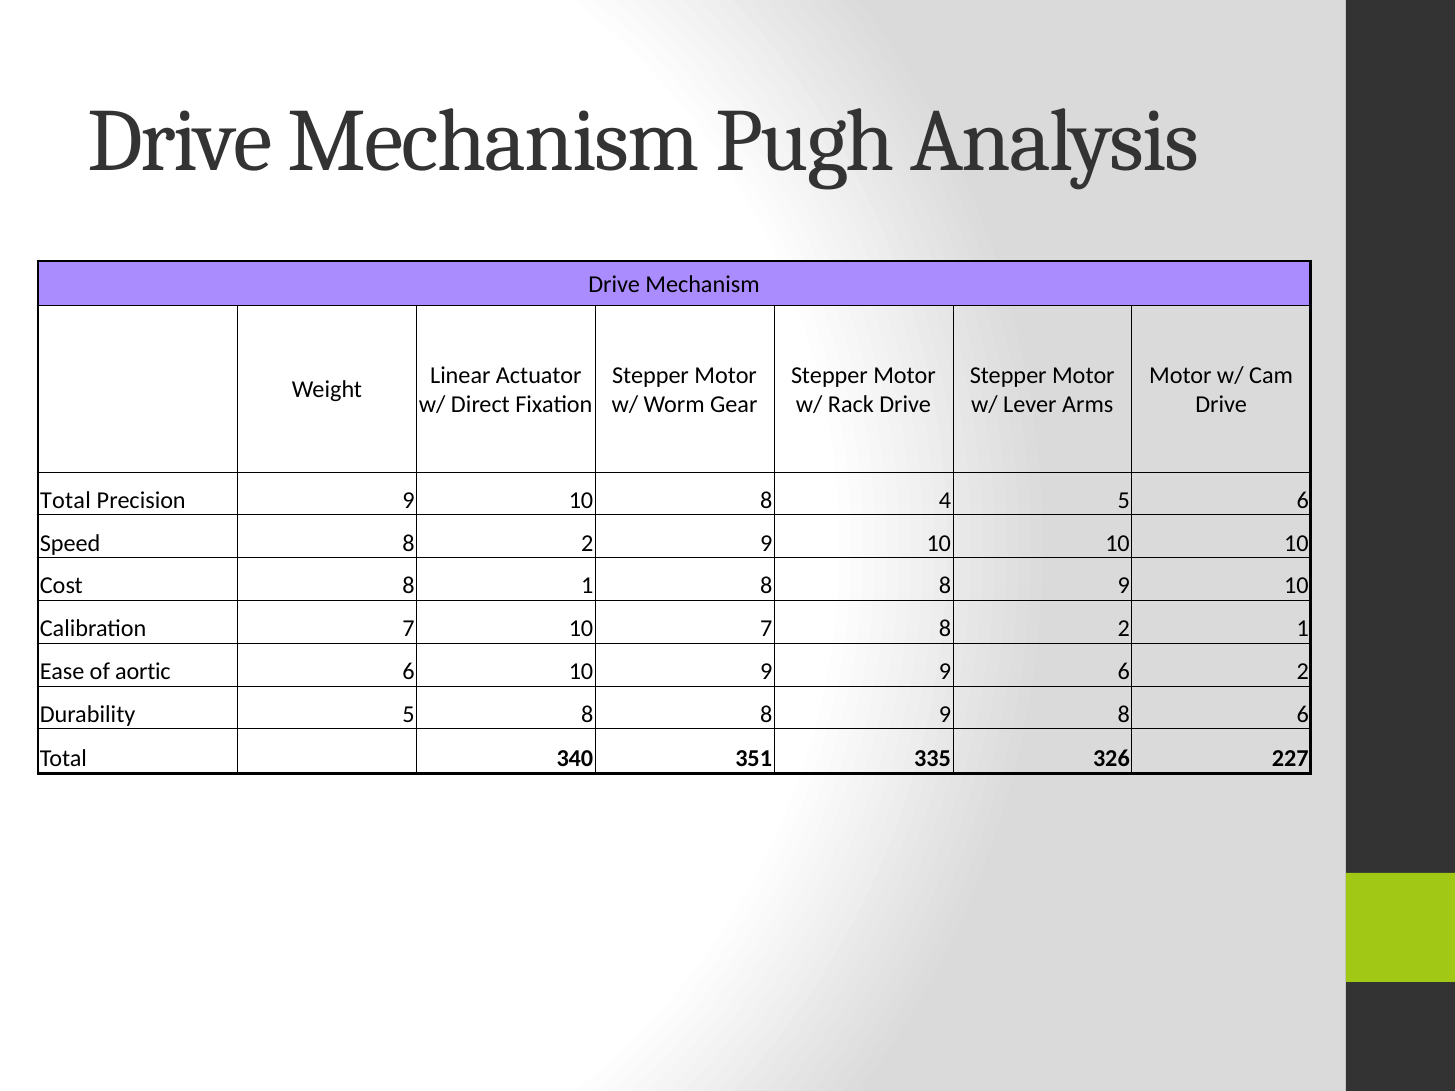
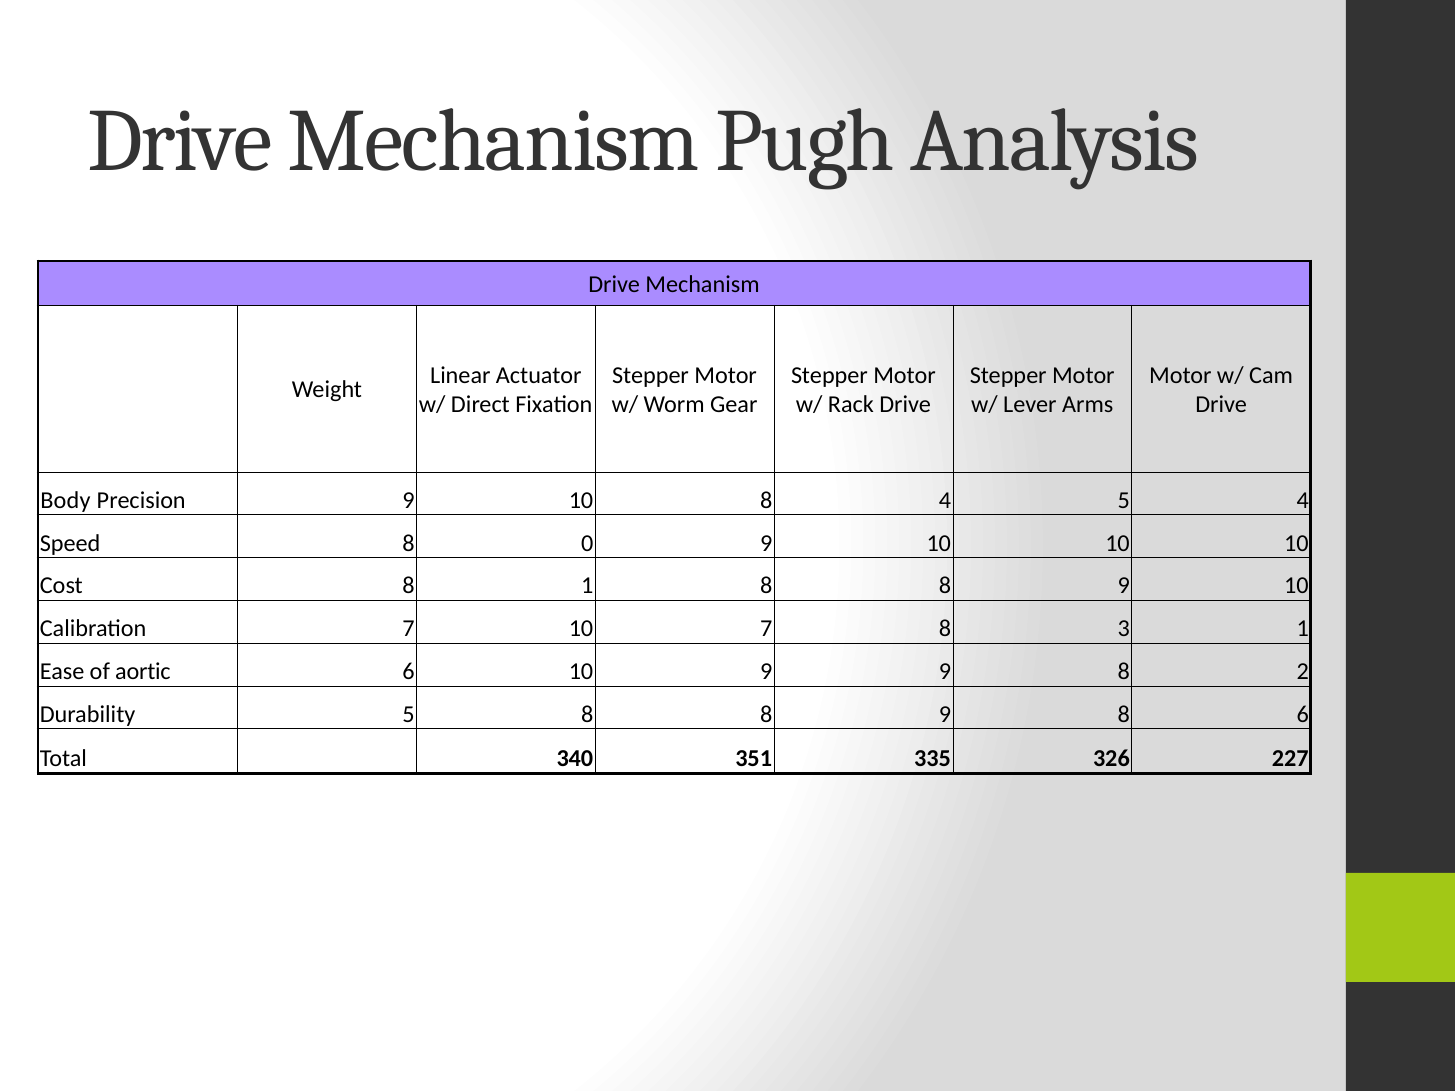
Total: Total -> Body (65, 500)
5 6: 6 -> 4 (1303, 500)
Speed 8 2: 2 -> 0 (587, 543)
7 8 2: 2 -> 3 (1124, 629)
9 9 6: 6 -> 8 (1124, 672)
